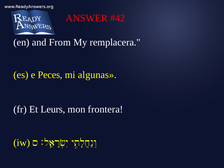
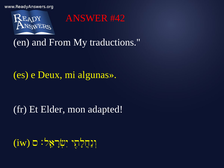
remplacera: remplacera -> traductions (115, 42)
Peces: Peces -> Deux (50, 75)
Leurs: Leurs -> Elder (53, 109)
frontera: frontera -> adapted (105, 109)
